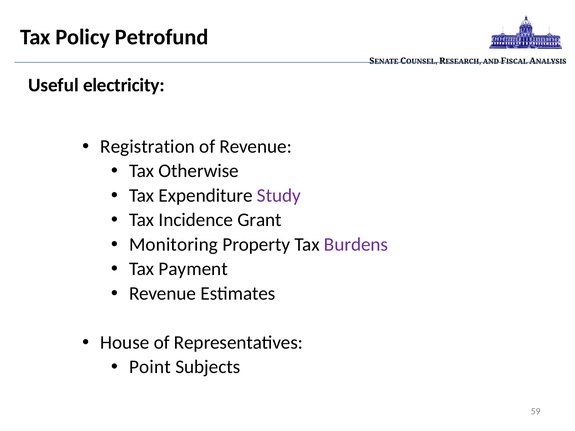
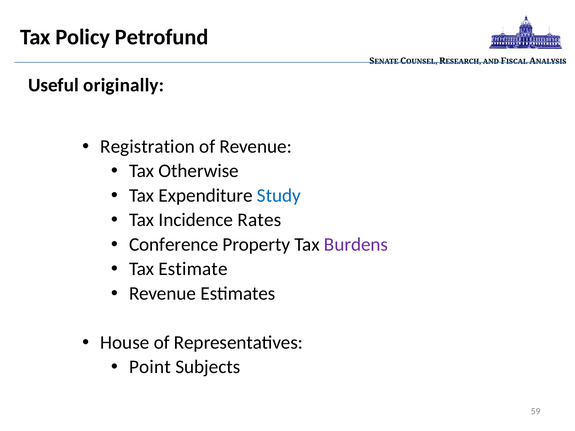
electricity: electricity -> originally (124, 85)
Study colour: purple -> blue (279, 196)
Grant: Grant -> Rates (259, 220)
Monitoring: Monitoring -> Conference (174, 245)
Payment: Payment -> Estimate (193, 269)
